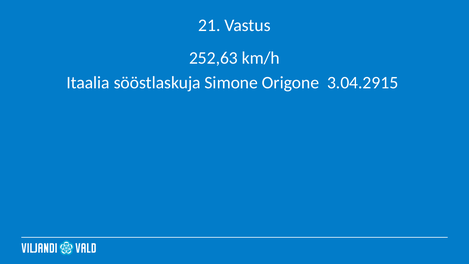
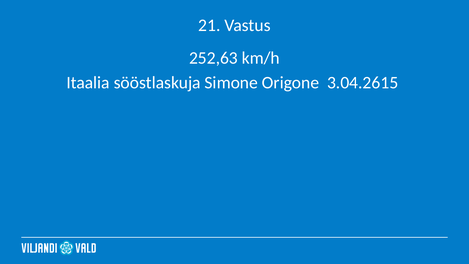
3.04.2915: 3.04.2915 -> 3.04.2615 (363, 83)
